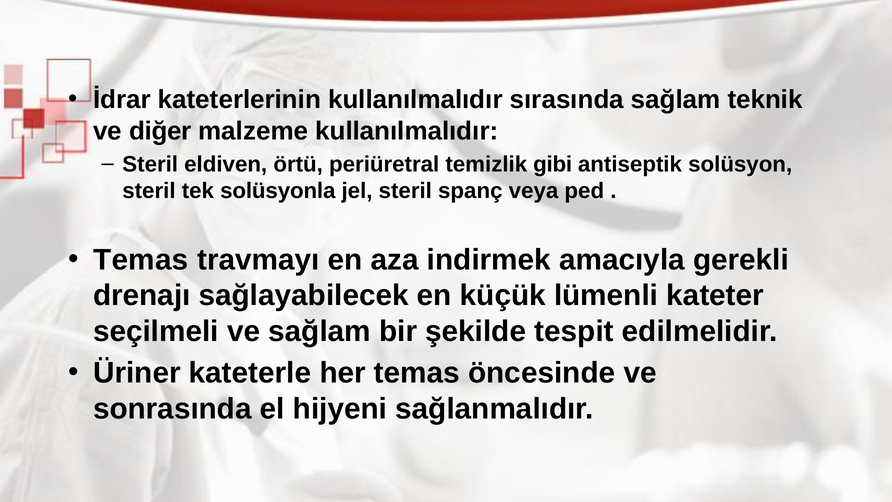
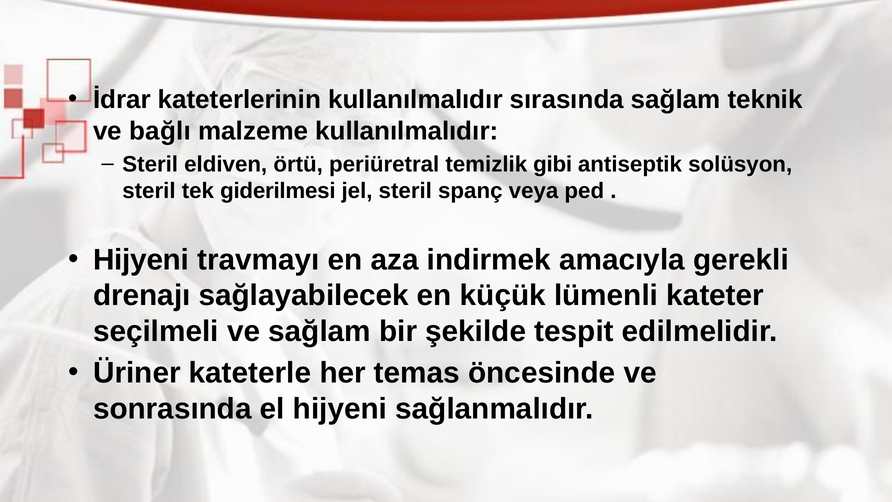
diğer: diğer -> bağlı (160, 131)
solüsyonla: solüsyonla -> giderilmesi (278, 191)
Temas: Temas -> Hijyeni (141, 260)
